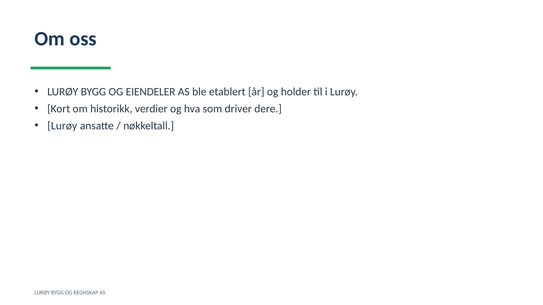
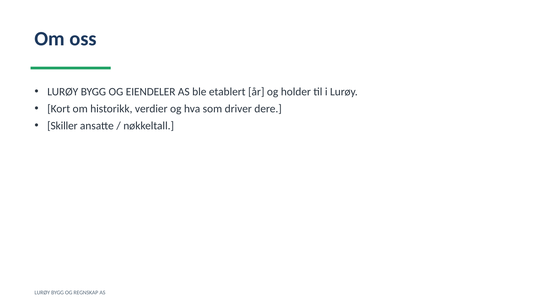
Lurøy: Lurøy -> Skiller (62, 126)
